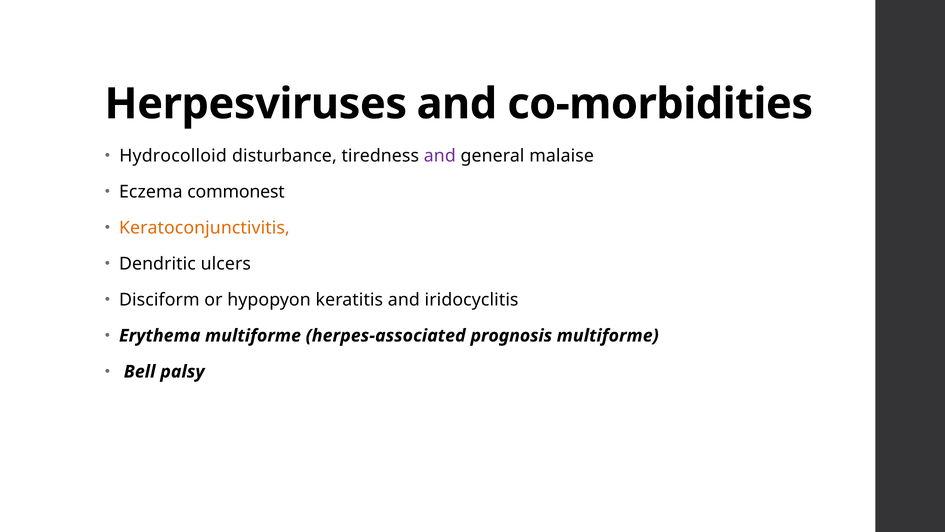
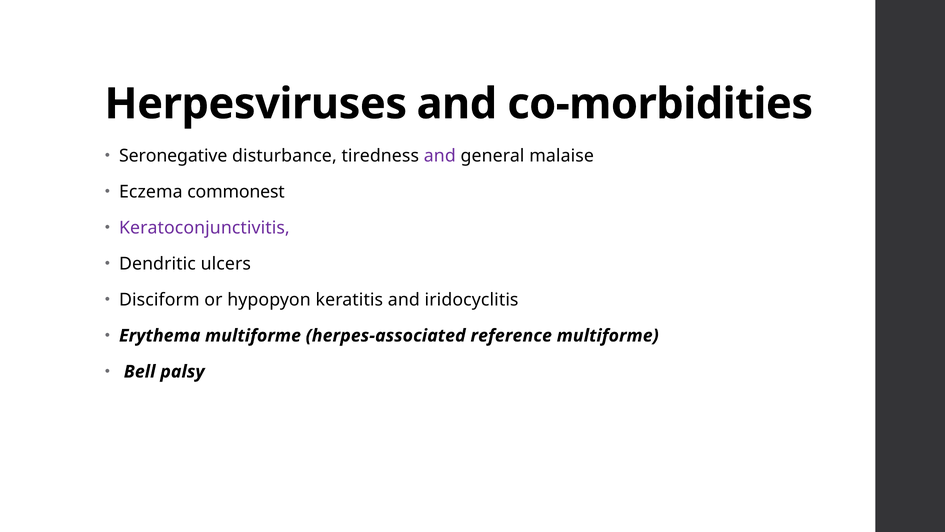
Hydrocolloid: Hydrocolloid -> Seronegative (173, 156)
Keratoconjunctivitis colour: orange -> purple (204, 228)
prognosis: prognosis -> reference (511, 335)
